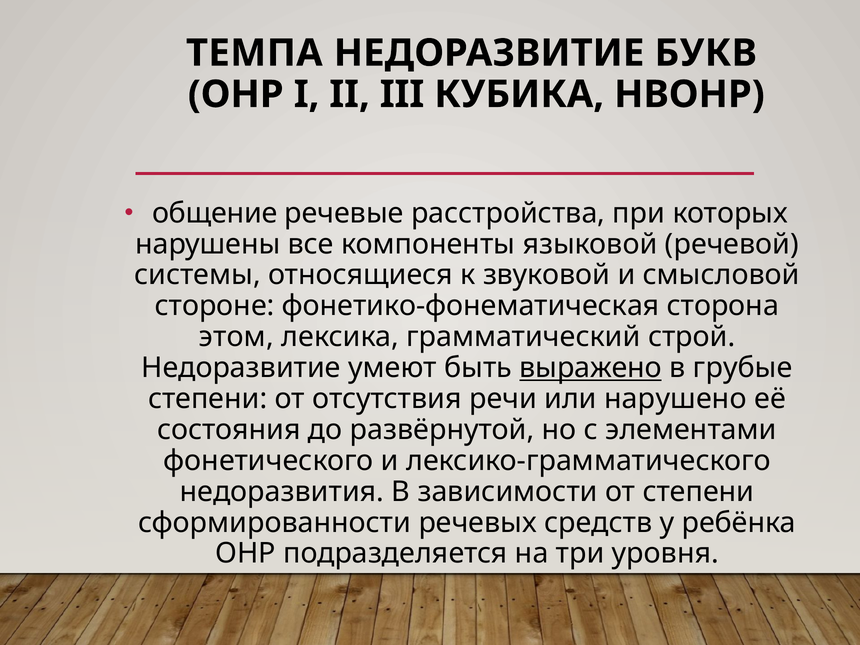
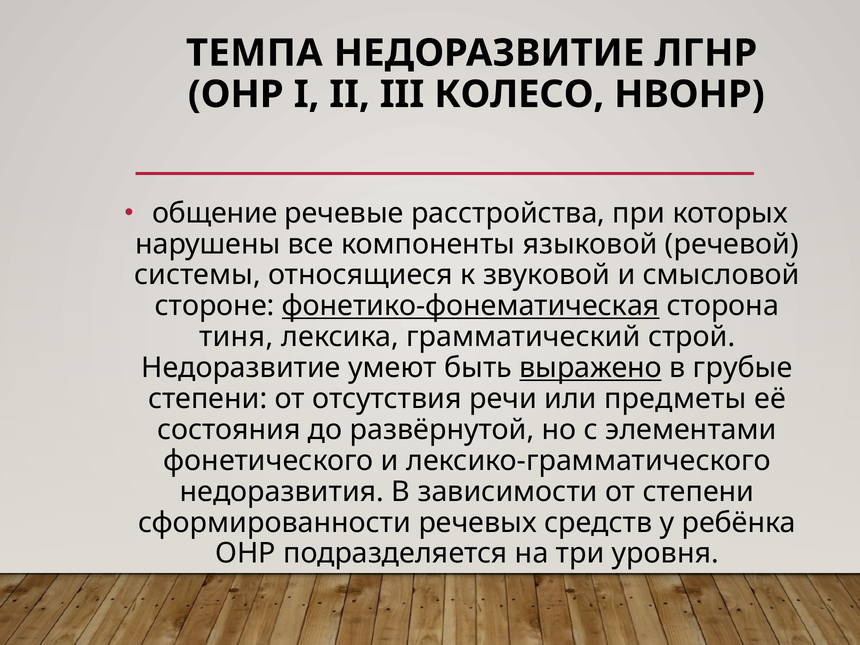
БУКВ: БУКВ -> ЛГНР (706, 53)
КУБИКА: КУБИКА -> КОЛЕСО (519, 94)
фонетико-фонематическая underline: none -> present (471, 306)
этом: этом -> тиня (236, 337)
нарушено: нарушено -> предметы (675, 399)
